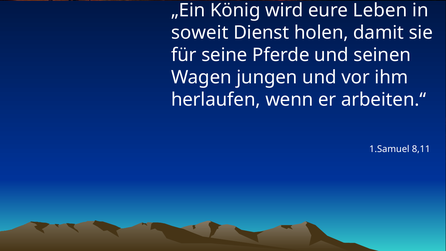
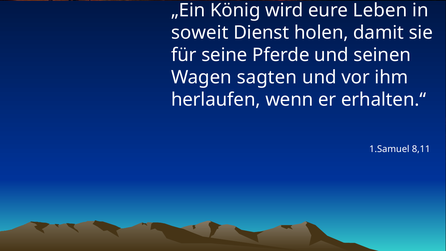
jungen: jungen -> sagten (267, 77)
arbeiten.“: arbeiten.“ -> erhalten.“ (384, 100)
